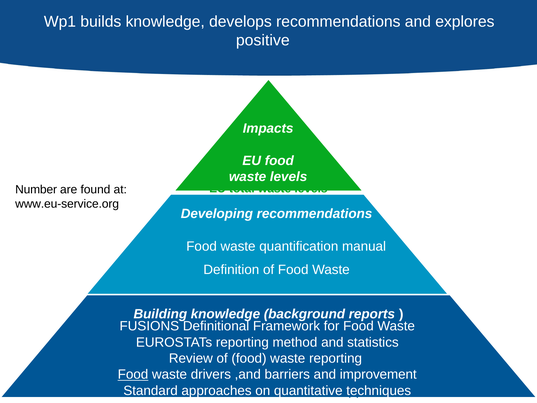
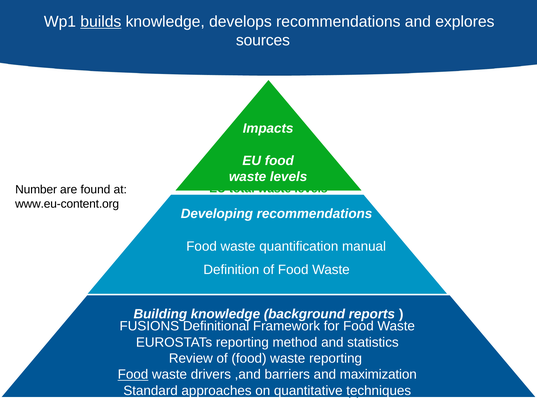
builds underline: none -> present (101, 22)
positive: positive -> sources (263, 40)
www.eu-service.org: www.eu-service.org -> www.eu-content.org (67, 204)
improvement: improvement -> maximization (378, 374)
